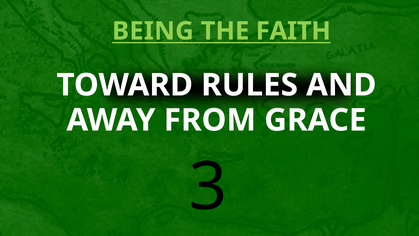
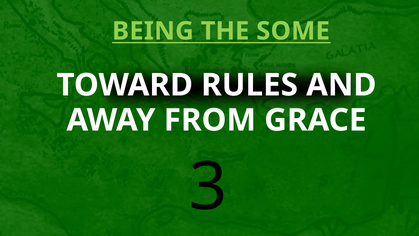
FAITH: FAITH -> SOME (293, 31)
